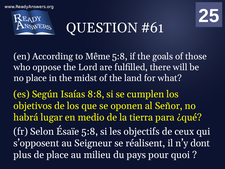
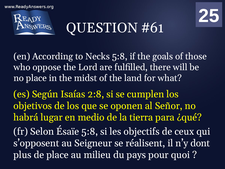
Même: Même -> Necks (98, 56)
8:8: 8:8 -> 2:8 (96, 94)
